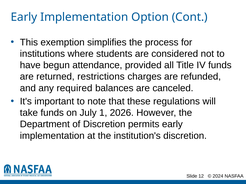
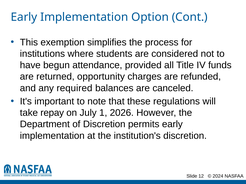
restrictions: restrictions -> opportunity (101, 77)
take funds: funds -> repay (52, 113)
